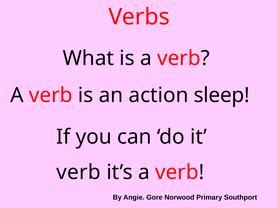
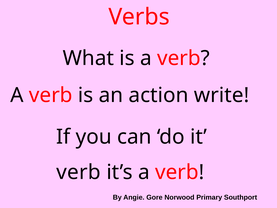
sleep: sleep -> write (222, 95)
